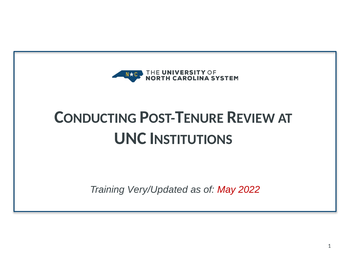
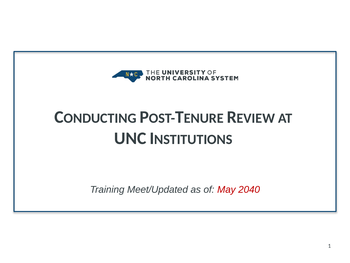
Very/Updated: Very/Updated -> Meet/Updated (158, 189)
2022: 2022 -> 2040 (249, 189)
